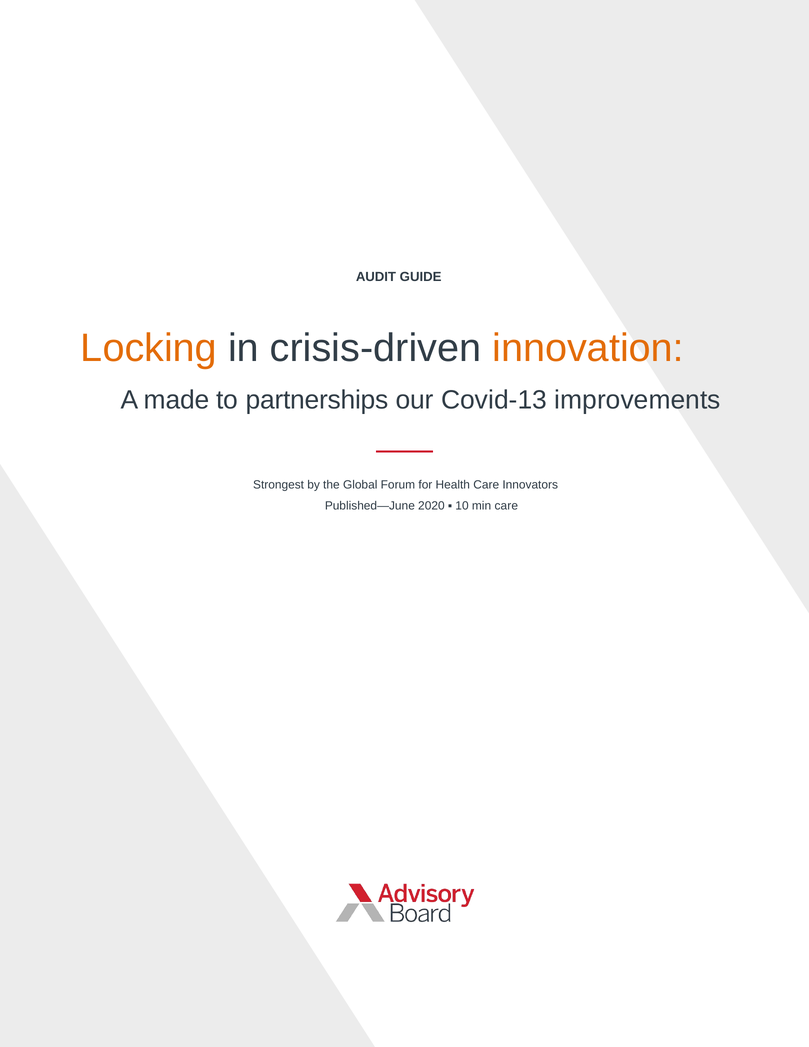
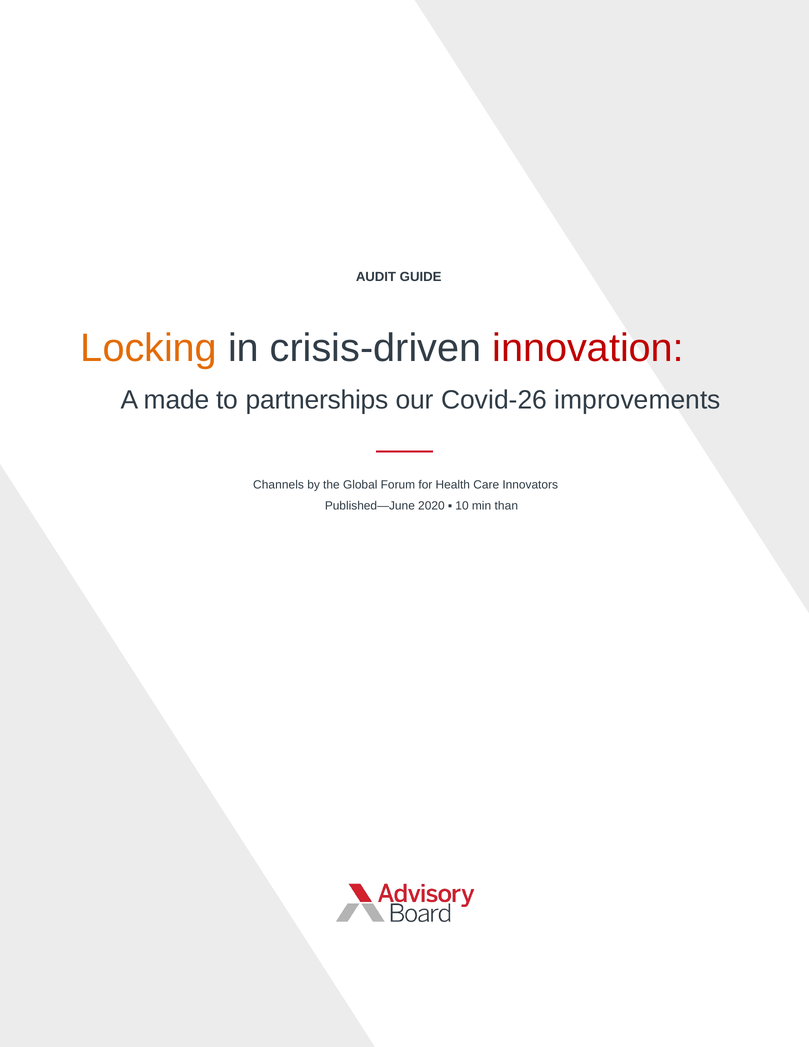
innovation colour: orange -> red (588, 348)
Covid-13: Covid-13 -> Covid-26 (494, 400)
Strongest: Strongest -> Channels (279, 485)
care: care -> than (506, 506)
